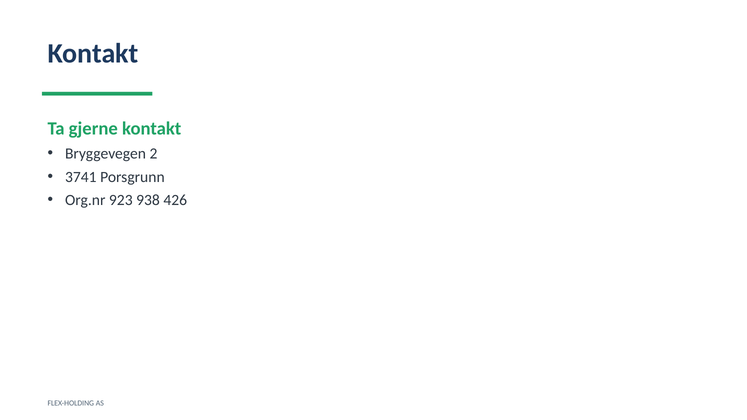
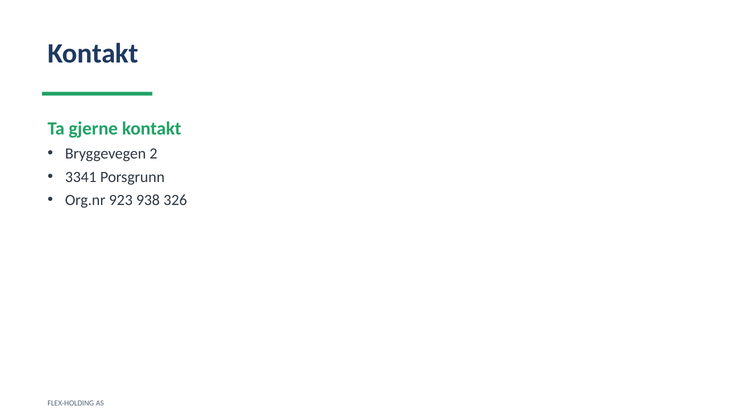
3741: 3741 -> 3341 (81, 177)
426: 426 -> 326 (175, 200)
